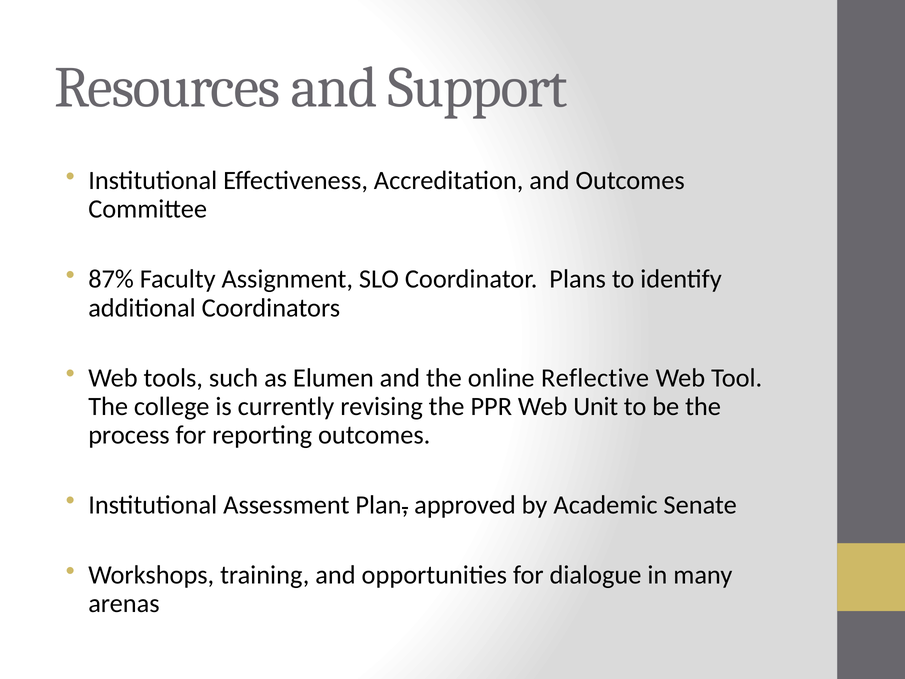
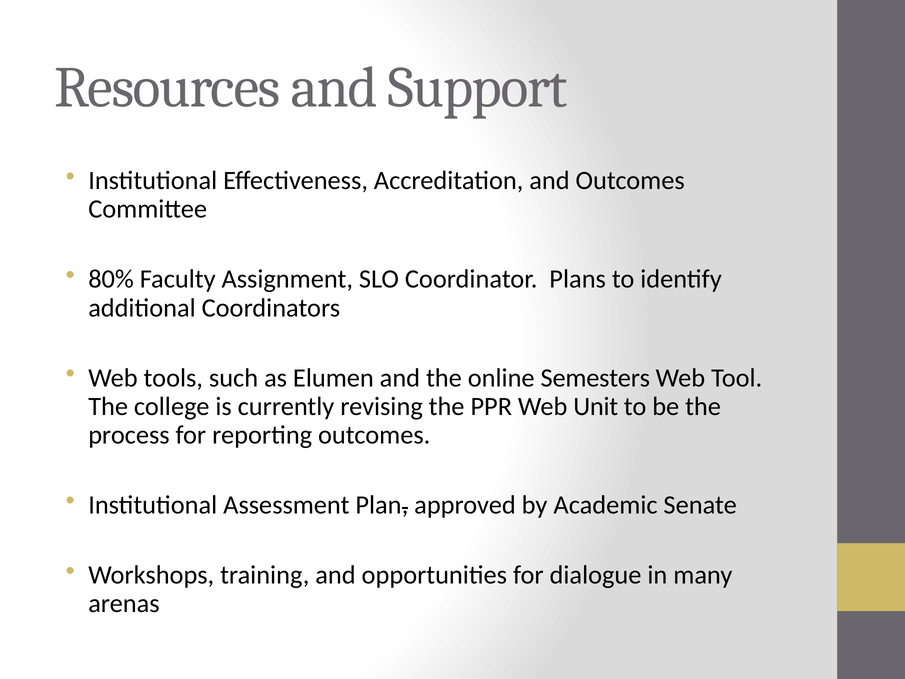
87%: 87% -> 80% (111, 279)
Reflective: Reflective -> Semesters (595, 378)
